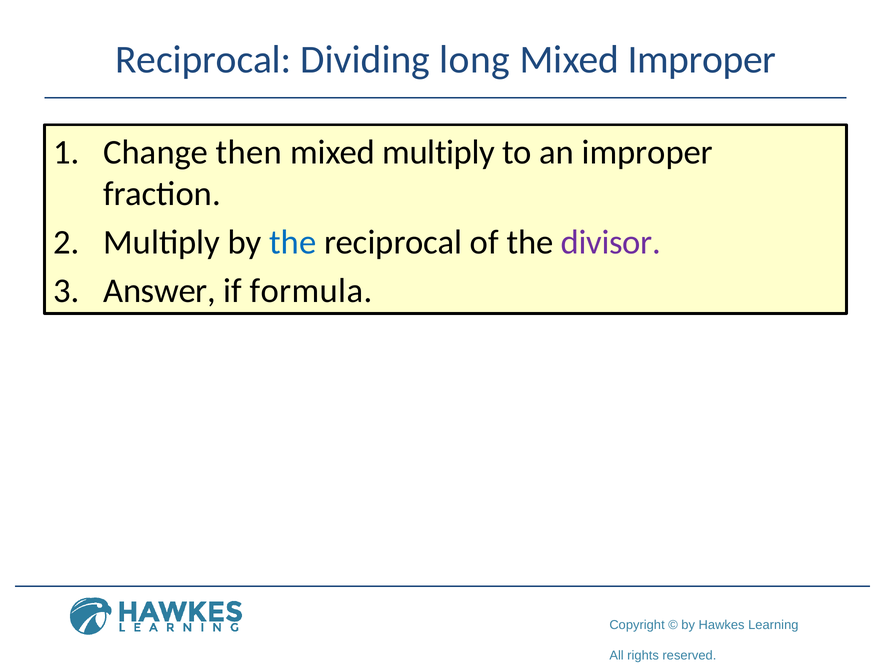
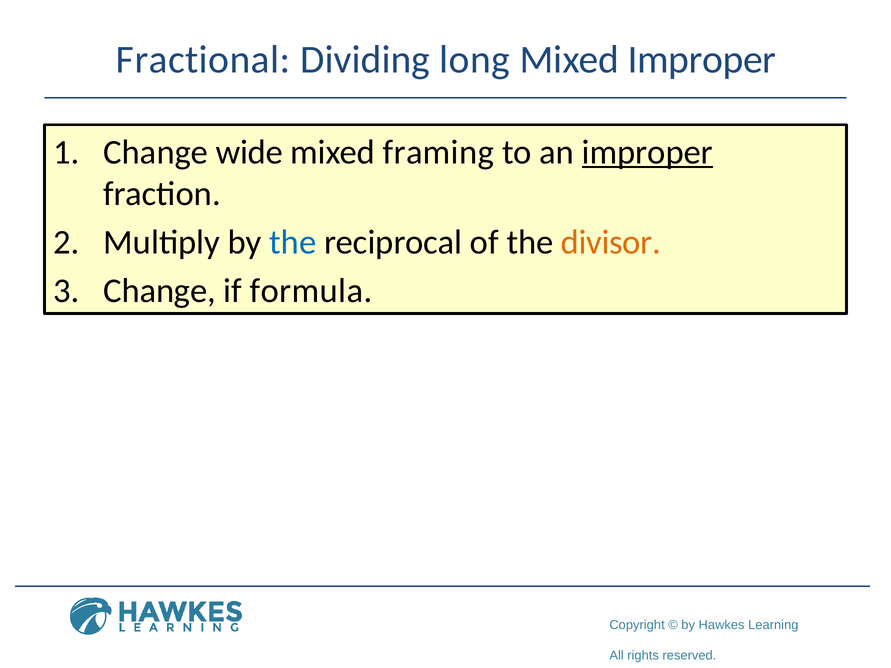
Reciprocal: Reciprocal -> Fractional (203, 60)
then: then -> wide (249, 152)
mixed multiply: multiply -> framing (438, 152)
improper underline: none -> present (647, 152)
divisor colour: purple -> orange (611, 242)
Answer: Answer -> Change (160, 291)
